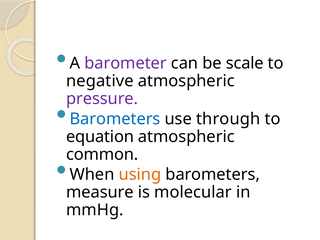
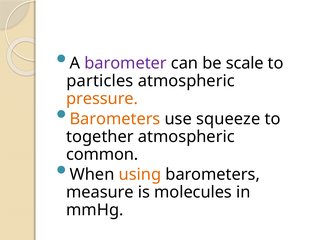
negative: negative -> particles (100, 81)
pressure colour: purple -> orange (102, 99)
Barometers colour: blue -> orange (115, 119)
through: through -> squeeze (228, 119)
equation: equation -> together (100, 137)
molecular: molecular -> molecules (193, 192)
